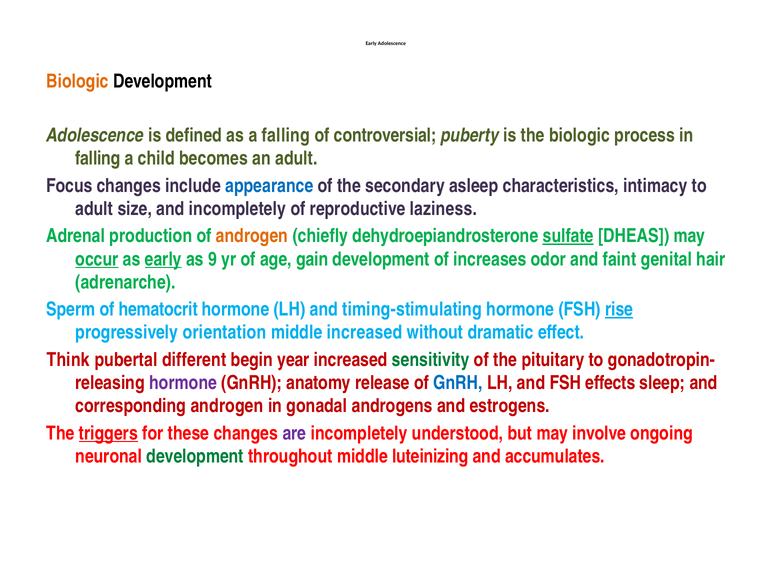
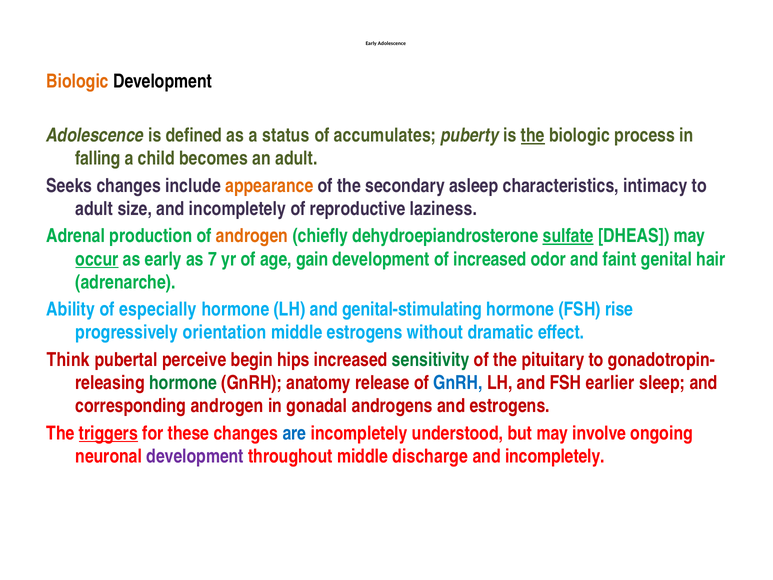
a falling: falling -> status (286, 135)
controversial: controversial -> accumulates (385, 135)
the underline: none -> present (533, 135)
Focus: Focus -> Seeks (69, 186)
appearance colour: blue -> orange (269, 186)
early underline: present -> none (163, 259)
9: 9 -> 7 (213, 259)
of increases: increases -> increased (490, 259)
Sperm: Sperm -> Ability (71, 309)
hematocrit: hematocrit -> especially (158, 309)
timing-stimulating: timing-stimulating -> genital-stimulating (412, 309)
rise underline: present -> none (619, 309)
middle increased: increased -> estrogens (365, 332)
different: different -> perceive (194, 360)
year: year -> hips (293, 360)
hormone colour: purple -> green (183, 383)
effects: effects -> earlier (610, 383)
are colour: purple -> blue (294, 433)
development colour: green -> purple (195, 456)
luteinizing: luteinizing -> discharge (430, 456)
accumulates: accumulates -> incompletely (555, 456)
